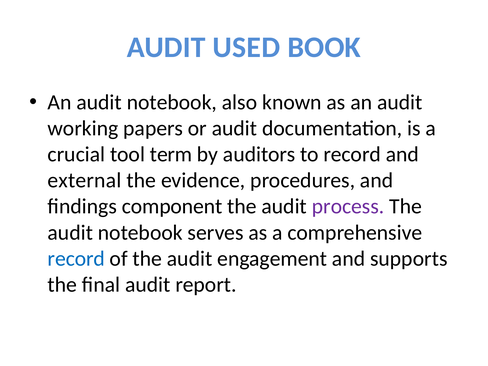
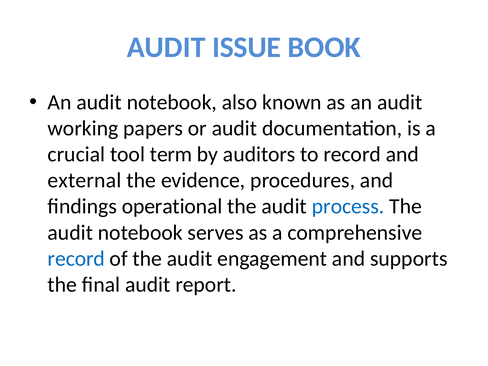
USED: USED -> ISSUE (247, 47)
component: component -> operational (172, 207)
process colour: purple -> blue (348, 207)
